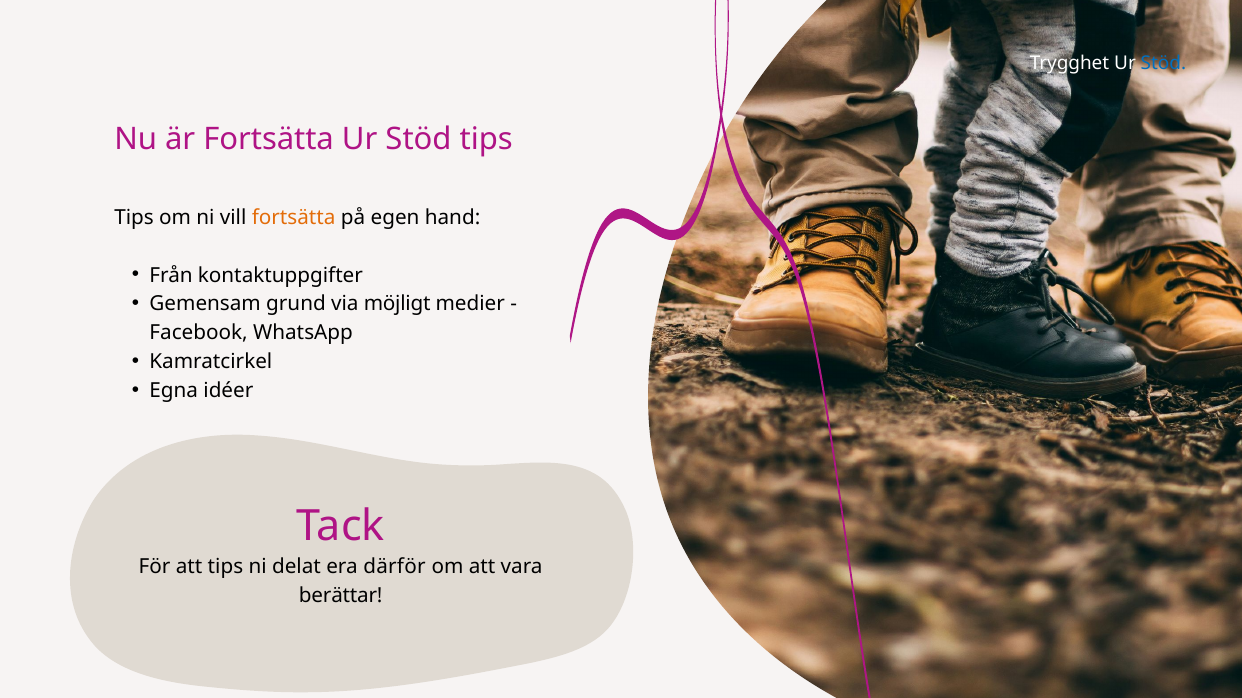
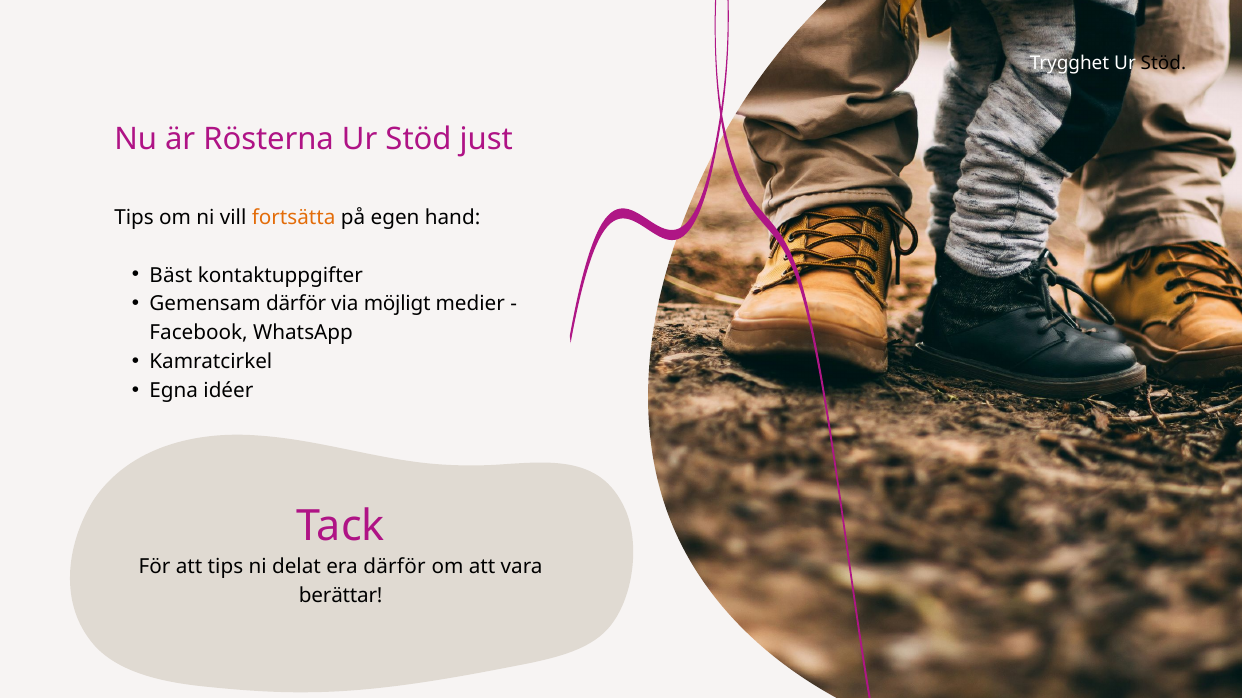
Stöd colour: blue -> black (1163, 63)
är Fortsätta: Fortsätta -> Rösterna (269, 140)
Stöd tips: tips -> just (486, 140)
Från: Från -> Bäst (171, 275)
Gemensam grund: grund -> därför (296, 304)
